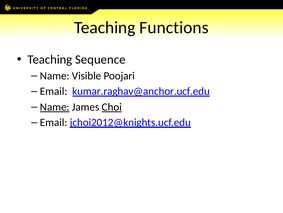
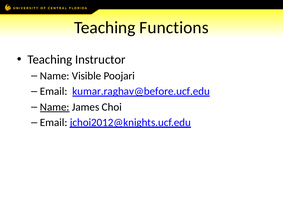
Sequence: Sequence -> Instructor (100, 59)
kumar.raghav@anchor.ucf.edu: kumar.raghav@anchor.ucf.edu -> kumar.raghav@before.ucf.edu (141, 91)
Choi underline: present -> none (112, 107)
